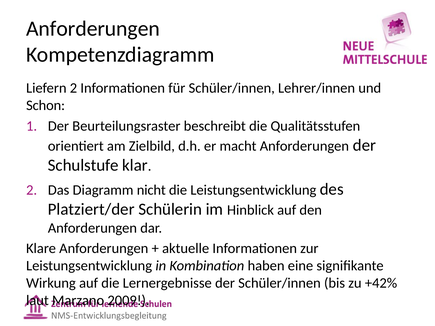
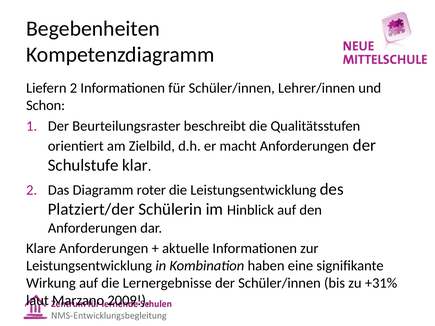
Anforderungen: Anforderungen -> Begebenheiten (93, 29)
nicht: nicht -> roter (151, 190)
+42%: +42% -> +31% (381, 283)
